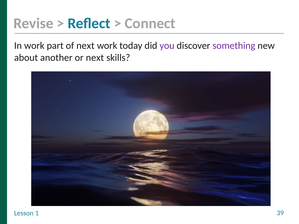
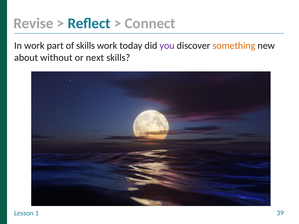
of next: next -> skills (86, 46)
something colour: purple -> orange (234, 46)
another: another -> without (56, 58)
